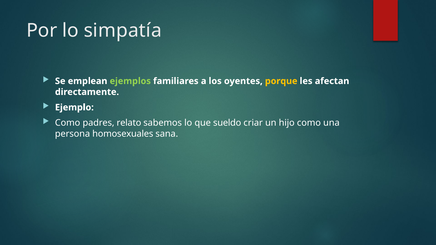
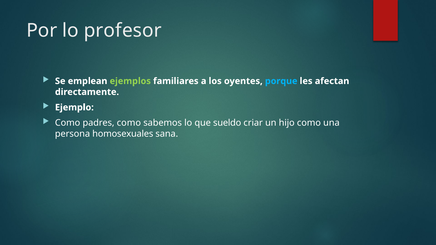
simpatía: simpatía -> profesor (123, 31)
porque colour: yellow -> light blue (281, 81)
padres relato: relato -> como (129, 123)
